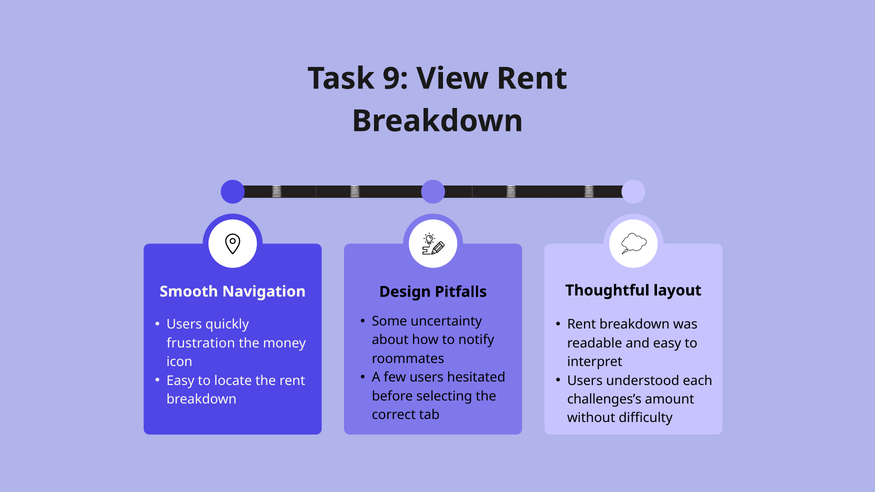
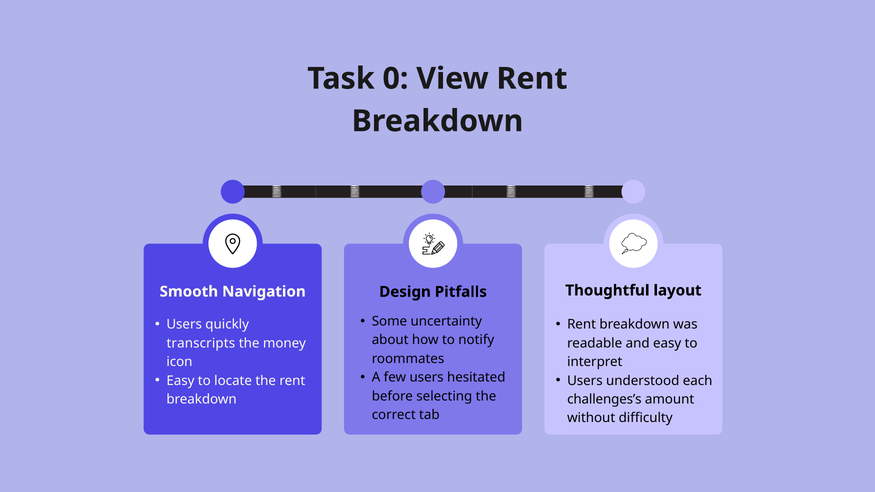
9: 9 -> 0 (395, 79)
frustration: frustration -> transcripts (201, 343)
